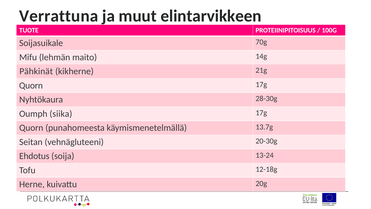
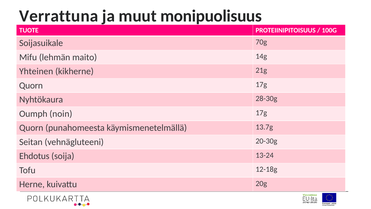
elintarvikkeen: elintarvikkeen -> monipuolisuus (211, 16)
Pähkinät: Pähkinät -> Yhteinen (36, 71)
siika: siika -> noin (61, 114)
